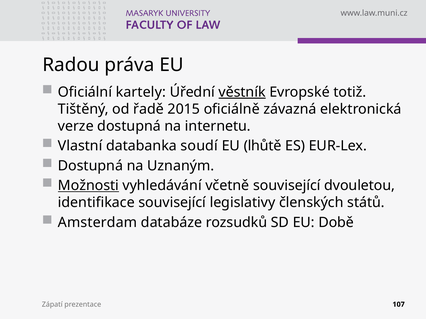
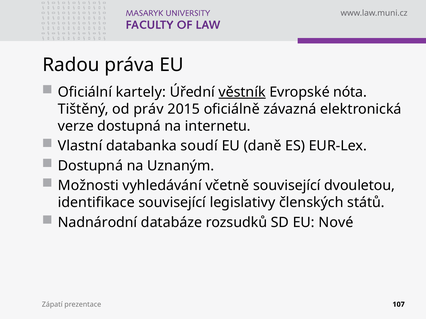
totiž: totiž -> nóta (350, 92)
řadě: řadě -> práv (149, 109)
lhůtě: lhůtě -> daně (263, 146)
Možnosti underline: present -> none (88, 186)
Amsterdam: Amsterdam -> Nadnárodní (98, 223)
Době: Době -> Nové (336, 223)
